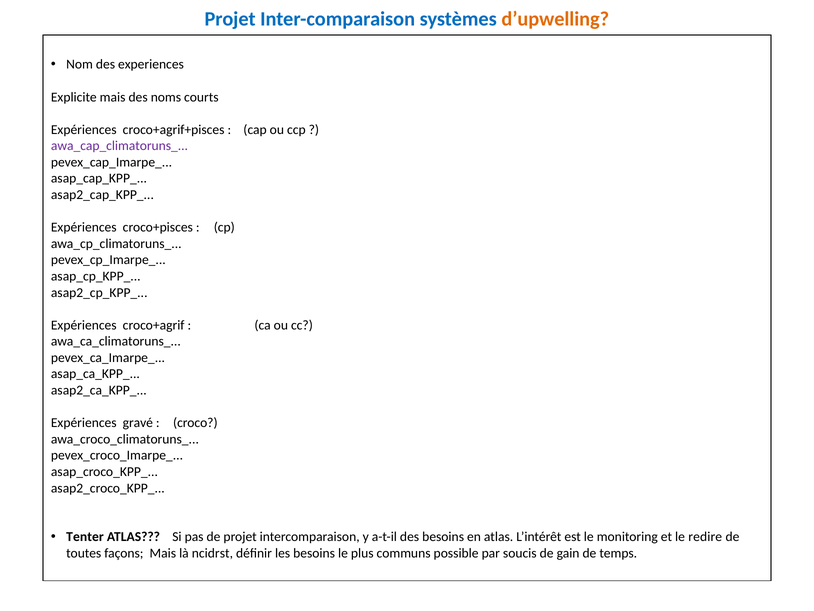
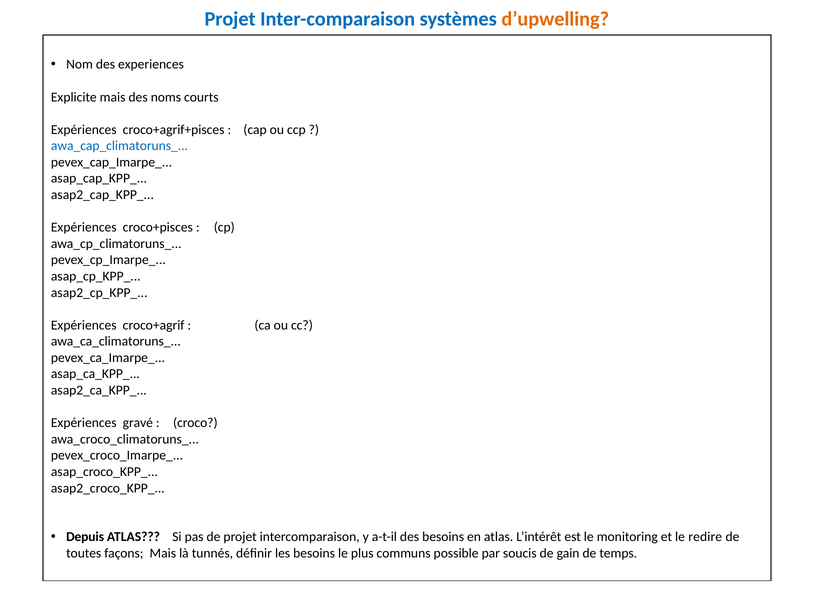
awa_cap_climatoruns_ colour: purple -> blue (119, 146)
Tenter: Tenter -> Depuis (85, 537)
ncidrst: ncidrst -> tunnés (212, 553)
